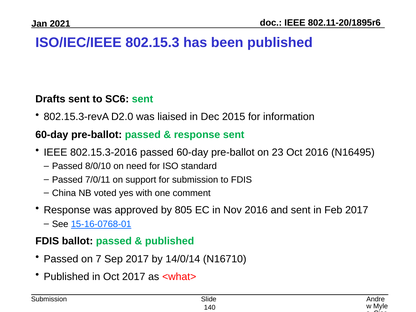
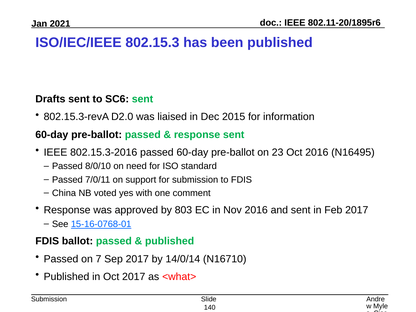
805: 805 -> 803 (183, 210)
